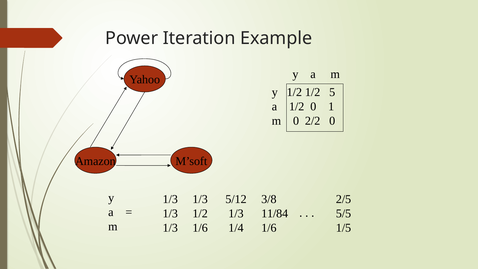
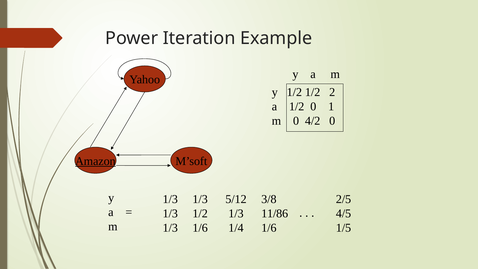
5: 5 -> 2 (332, 92)
2/2: 2/2 -> 4/2 (313, 121)
Amazon underline: none -> present (95, 161)
11/84: 11/84 -> 11/86 (275, 214)
5/5: 5/5 -> 4/5 (344, 214)
